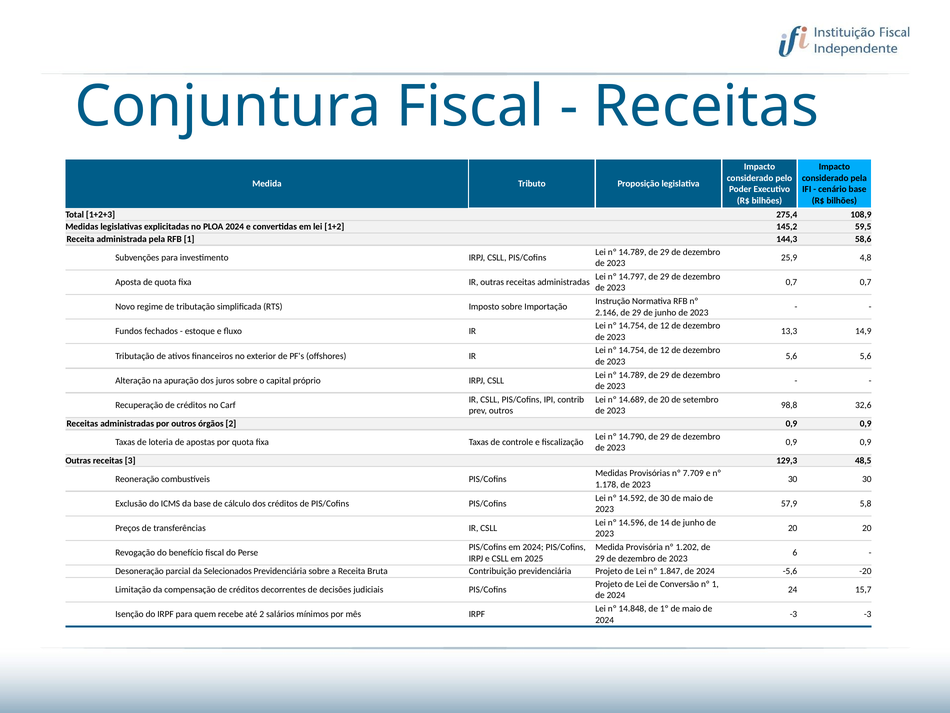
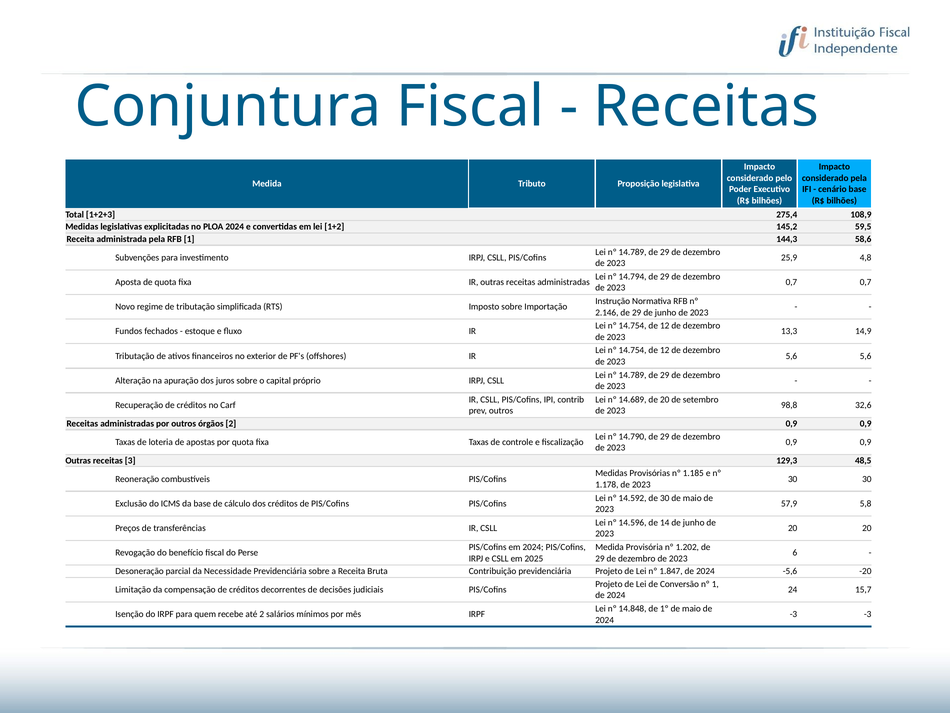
14.797: 14.797 -> 14.794 (633, 276)
7.709: 7.709 -> 1.185 (693, 473)
Selecionados: Selecionados -> Necessidade (228, 571)
